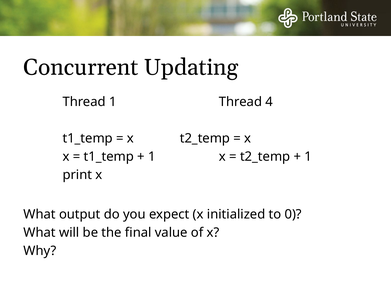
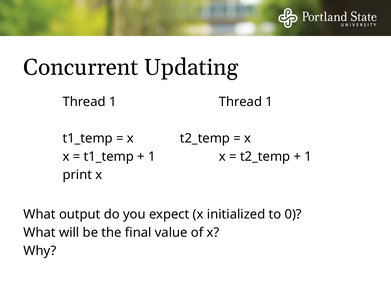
1 Thread 4: 4 -> 1 (269, 102)
